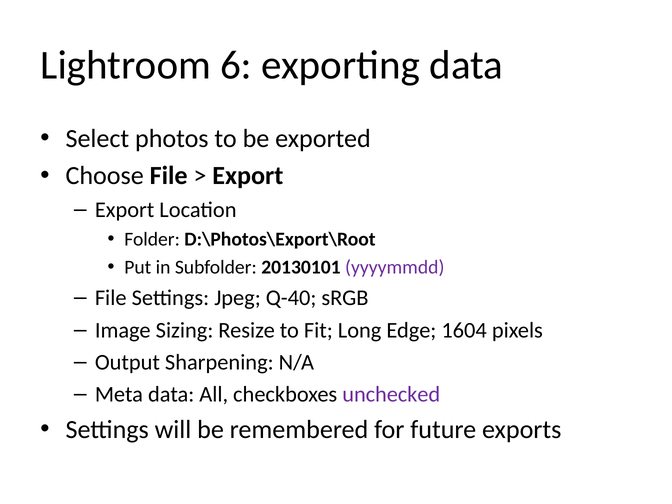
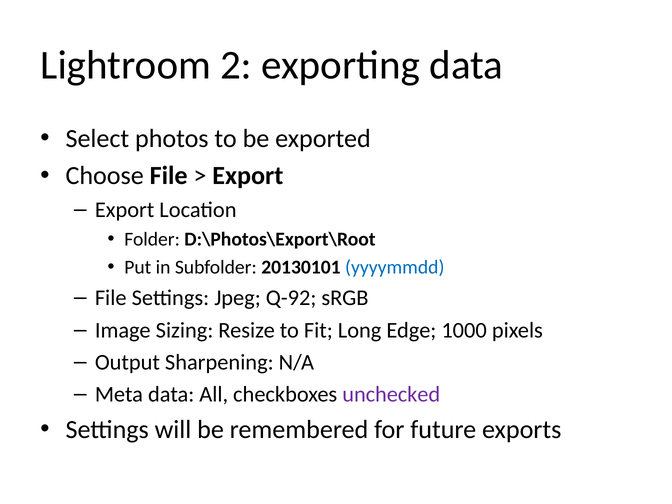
6: 6 -> 2 (236, 65)
yyyymmdd colour: purple -> blue (395, 267)
Q-40: Q-40 -> Q-92 (291, 298)
1604: 1604 -> 1000 (464, 330)
